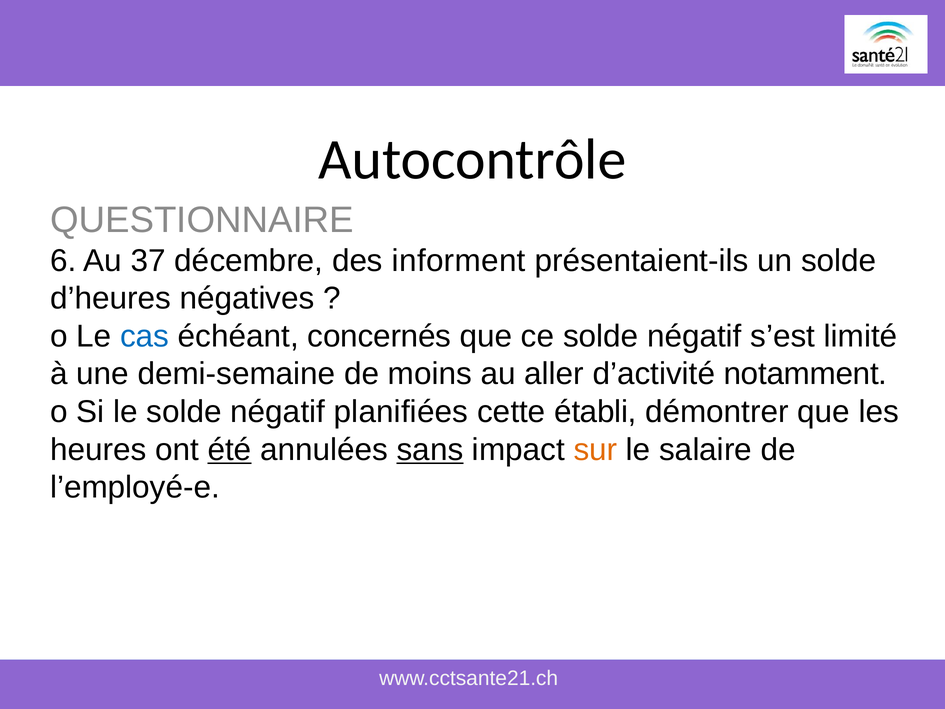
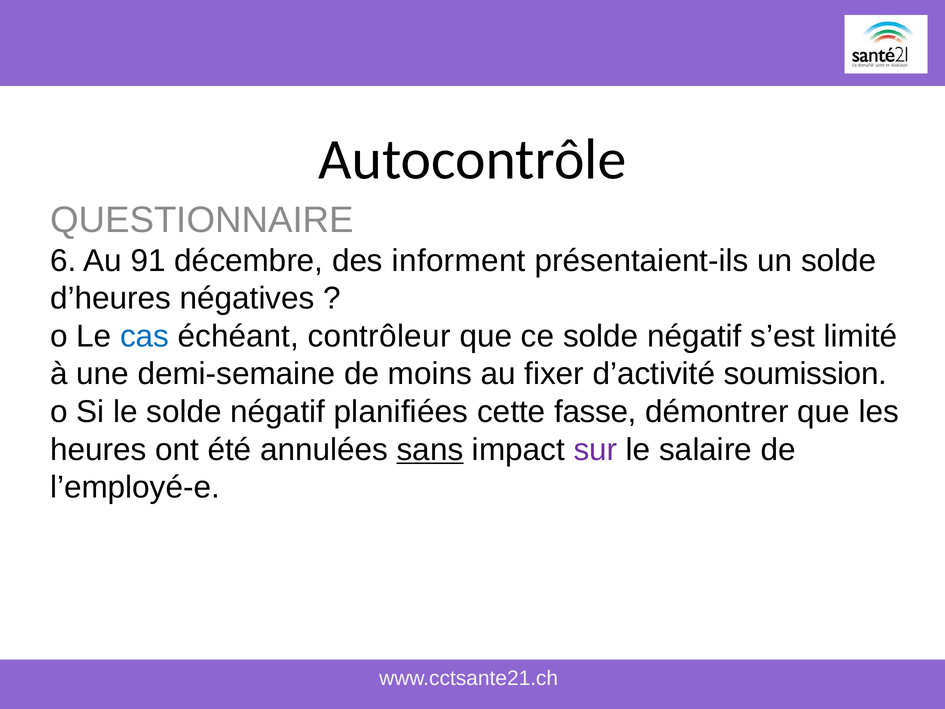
37: 37 -> 91 (148, 261)
concernés: concernés -> contrôleur (379, 336)
aller: aller -> fixer (554, 374)
notamment: notamment -> soumission (805, 374)
établi: établi -> fasse (595, 412)
été underline: present -> none (229, 450)
sur colour: orange -> purple (595, 450)
